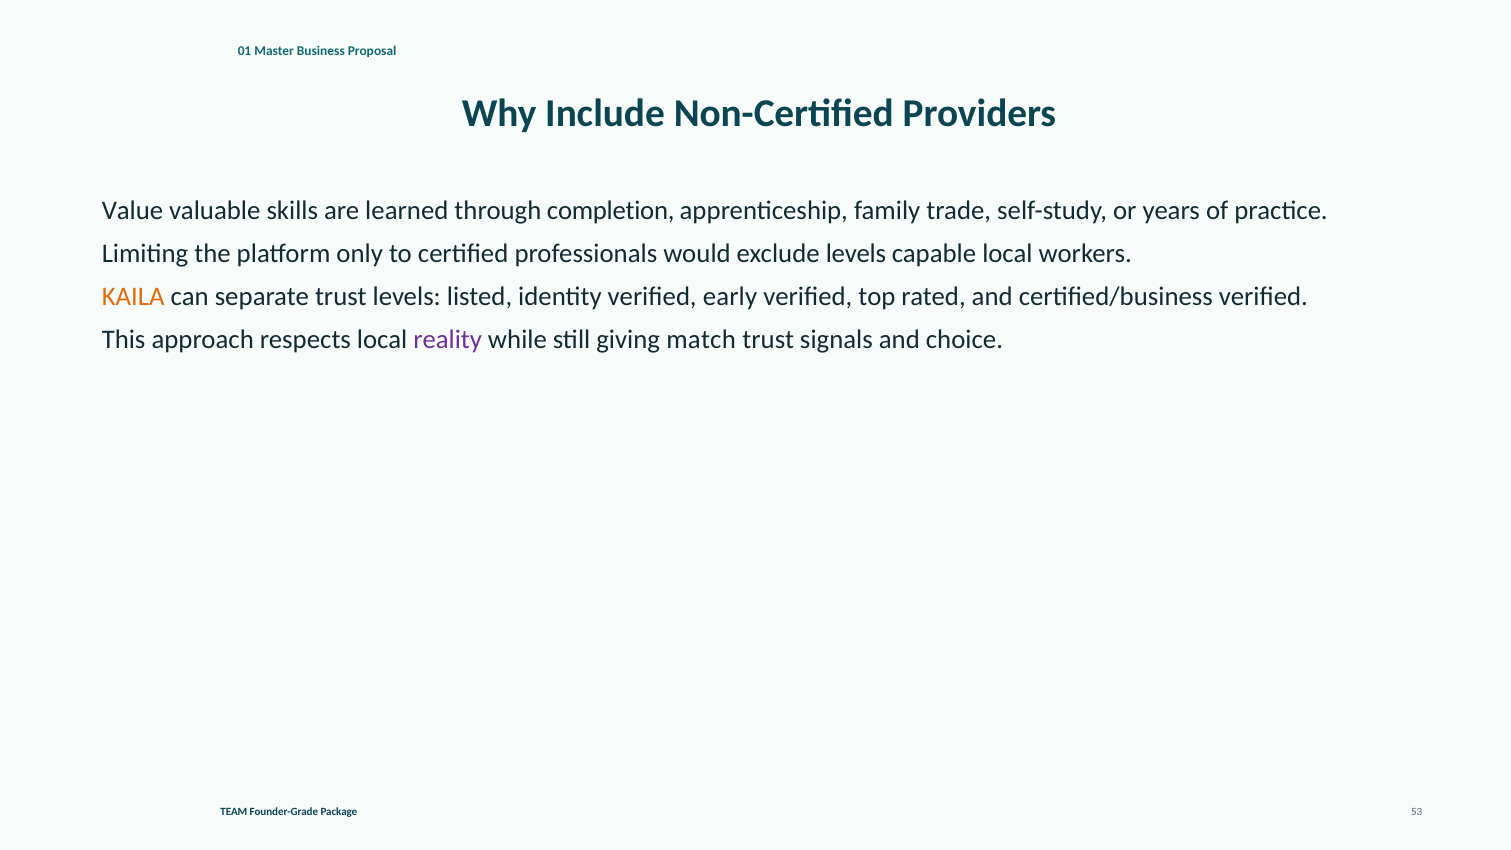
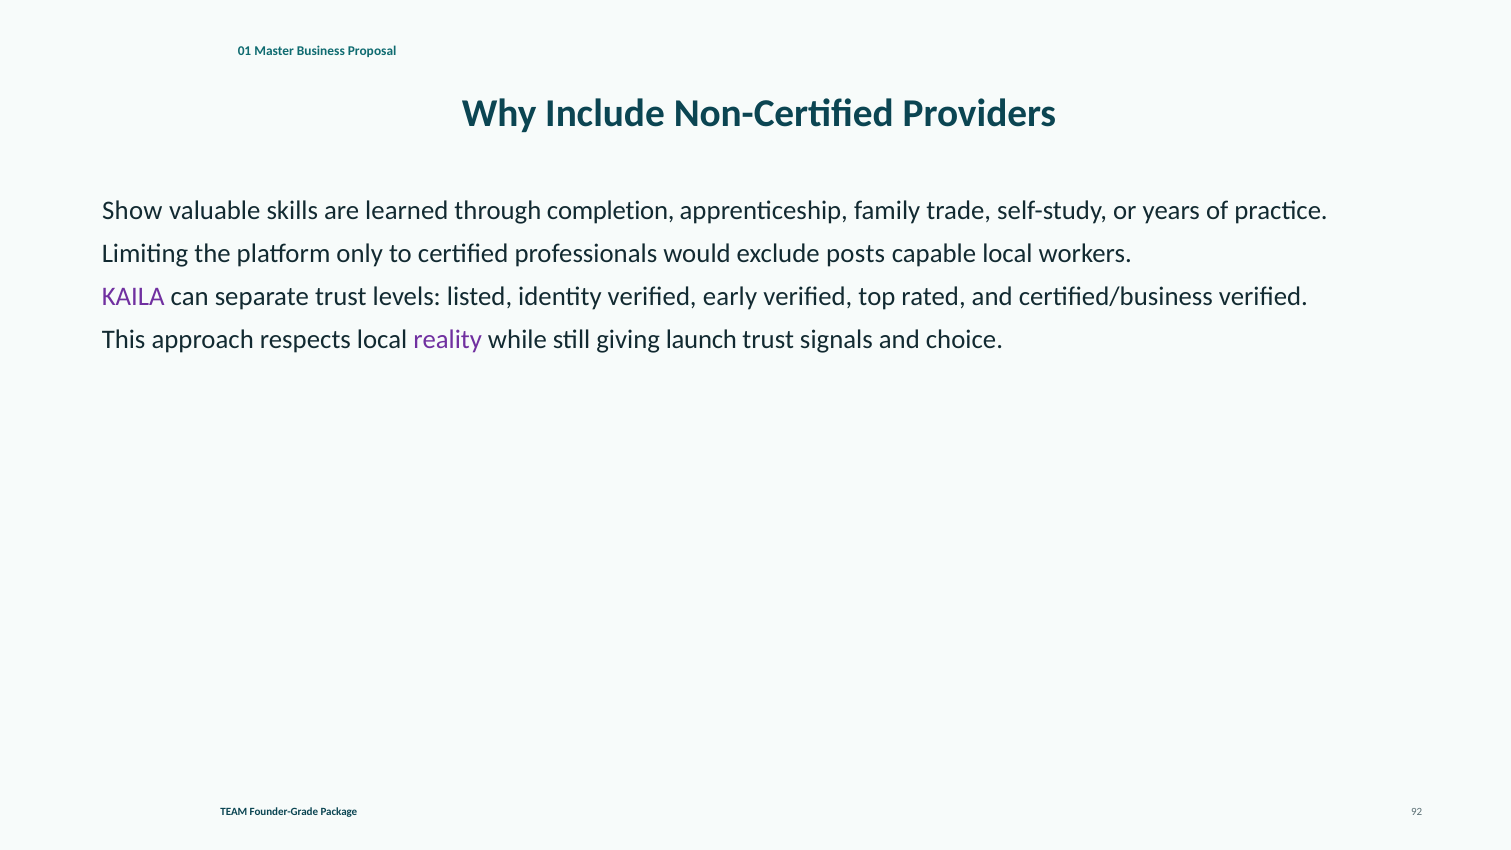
Value: Value -> Show (132, 211)
exclude levels: levels -> posts (856, 254)
KAILA colour: orange -> purple (133, 297)
match: match -> launch (701, 340)
53: 53 -> 92 (1417, 812)
